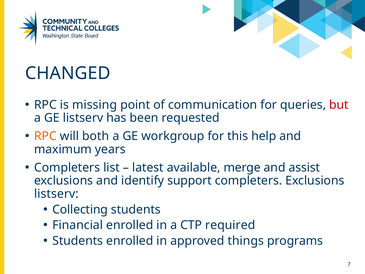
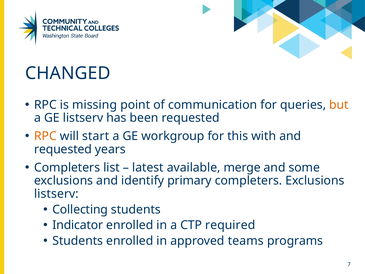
but colour: red -> orange (339, 105)
both: both -> start (96, 136)
help: help -> with (264, 136)
maximum: maximum -> requested (63, 149)
assist: assist -> some (304, 167)
support: support -> primary (190, 181)
Financial: Financial -> Indicator (78, 225)
things: things -> teams (246, 241)
